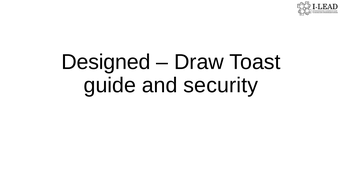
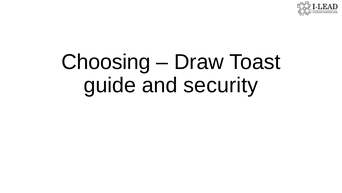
Designed: Designed -> Choosing (106, 62)
